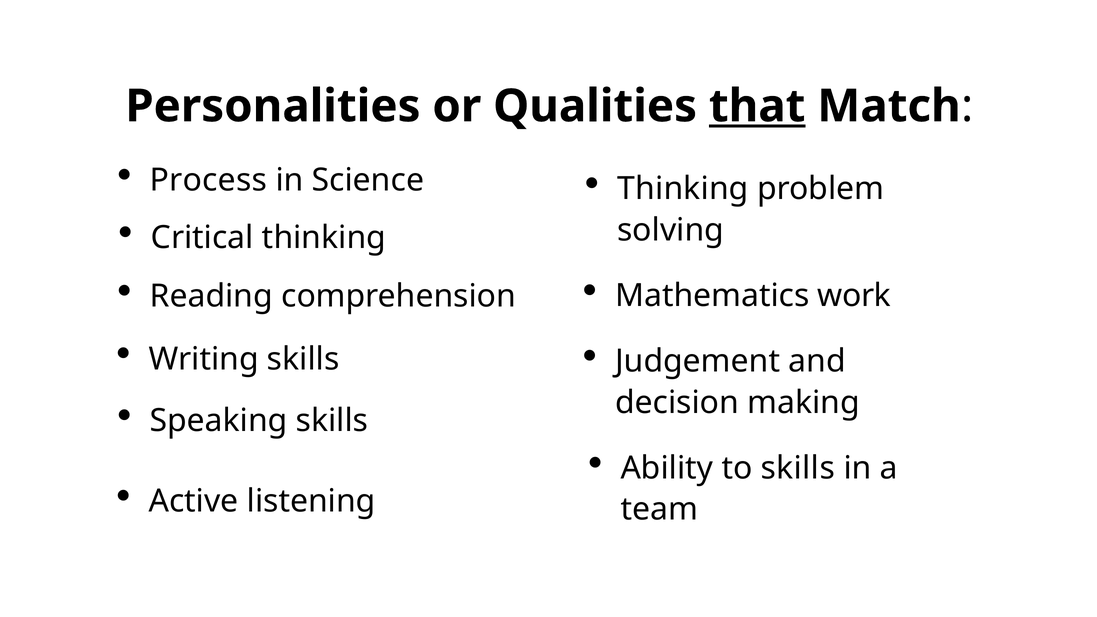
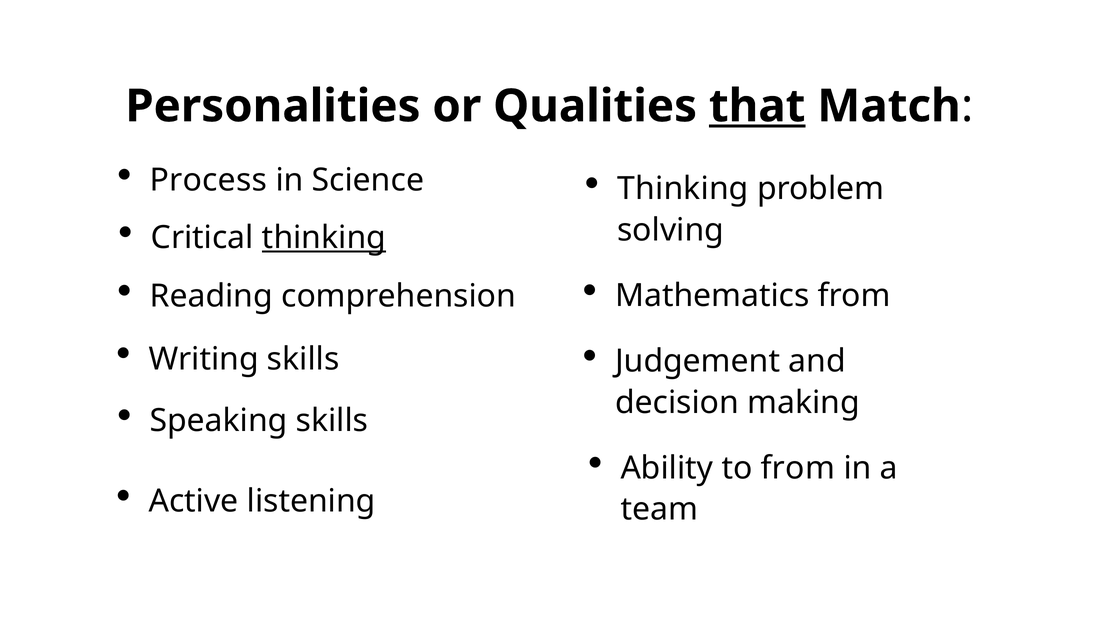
thinking underline: none -> present (324, 238)
Mathematics work: work -> from (854, 296)
to skills: skills -> from (798, 468)
